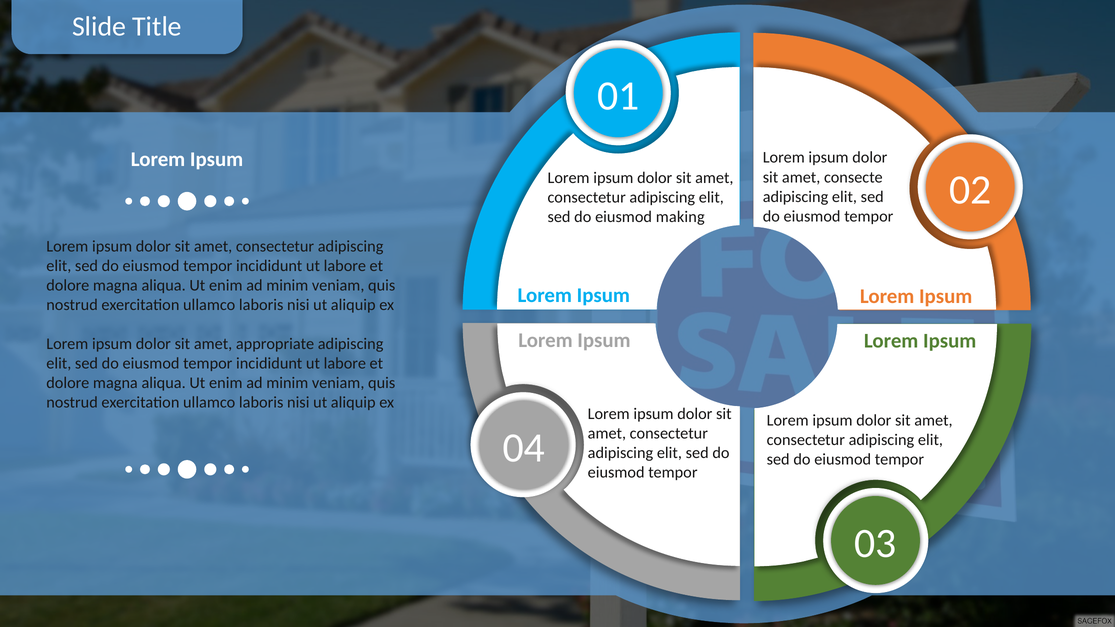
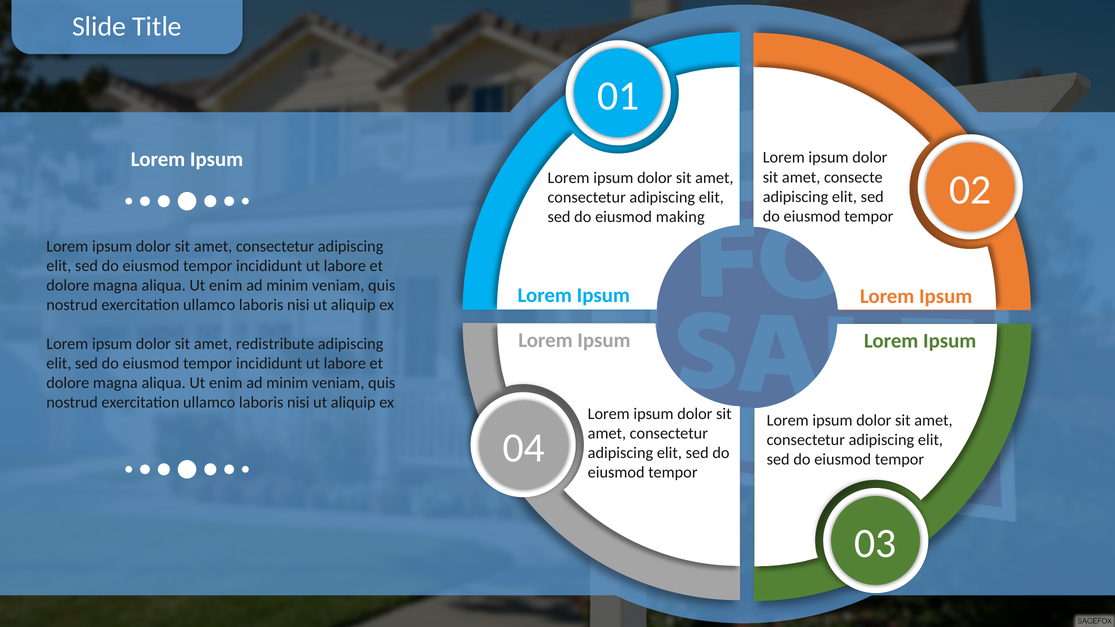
appropriate: appropriate -> redistribute (275, 344)
